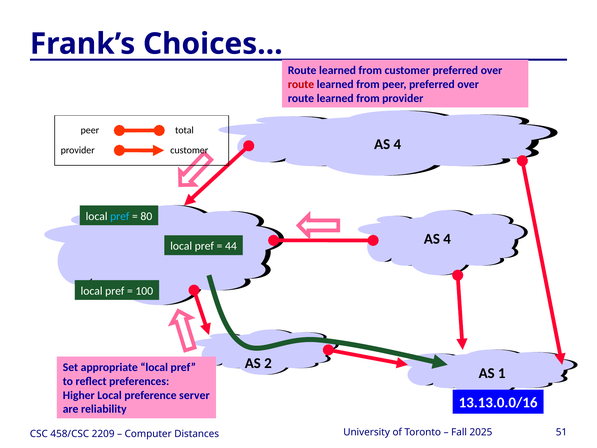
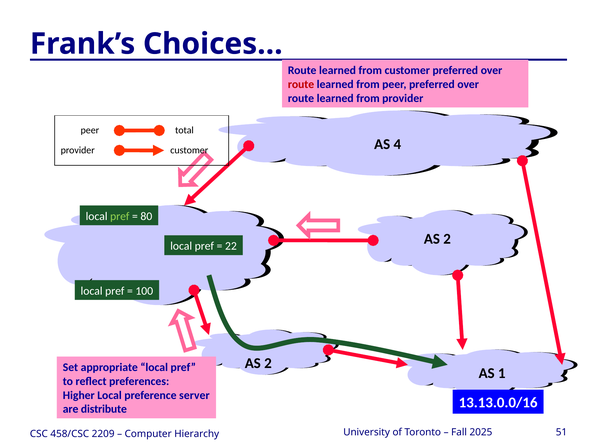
pref colour: light blue -> light green (120, 216)
4: 4 -> 2 (447, 239)
44: 44 -> 22 (231, 246)
reliability: reliability -> distribute (104, 409)
Distances: Distances -> Hierarchy (197, 434)
